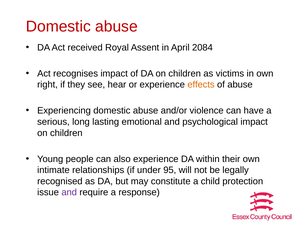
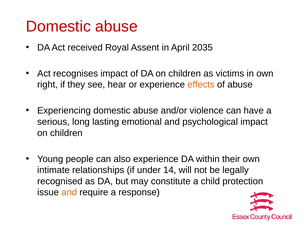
2084: 2084 -> 2035 (202, 48)
95: 95 -> 14 (170, 170)
and colour: purple -> orange (69, 192)
